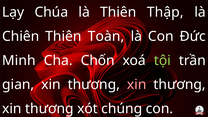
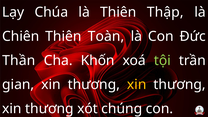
Minh: Minh -> Thần (19, 60)
Chốn: Chốn -> Khốn (98, 60)
xin colour: pink -> yellow (137, 85)
